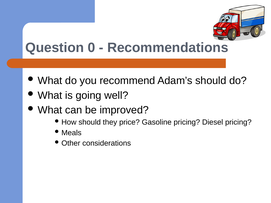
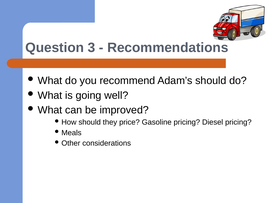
0: 0 -> 3 (91, 48)
